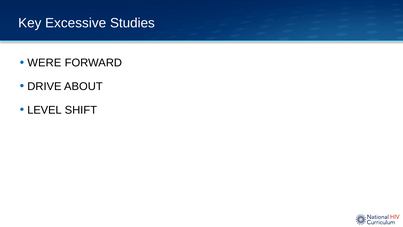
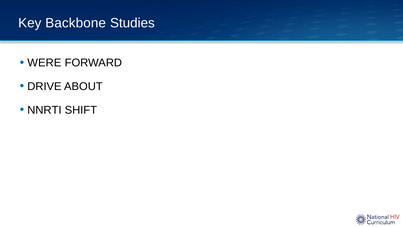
Excessive: Excessive -> Backbone (76, 23)
LEVEL: LEVEL -> NNRTI (44, 110)
